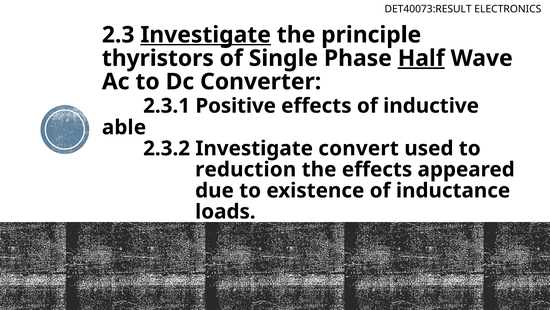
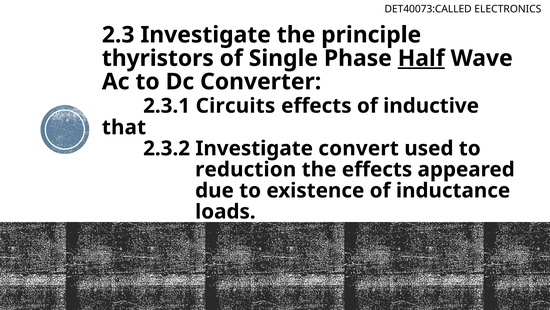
DET40073:RESULT: DET40073:RESULT -> DET40073:CALLED (428, 9)
Investigate underline: present -> none (206, 35)
Positive: Positive -> Circuits (235, 106)
able: able -> that (124, 127)
